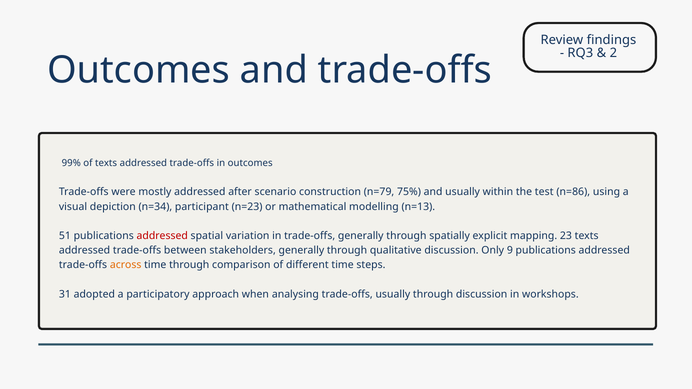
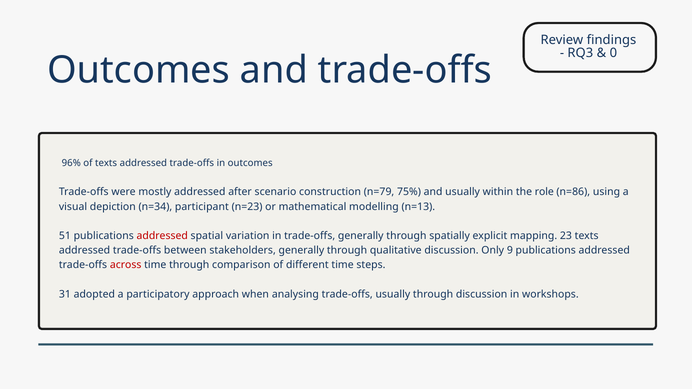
2: 2 -> 0 (613, 53)
99%: 99% -> 96% (71, 163)
test: test -> role (544, 192)
across colour: orange -> red (126, 265)
